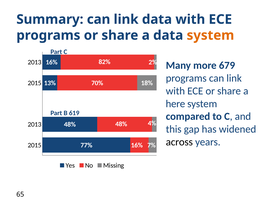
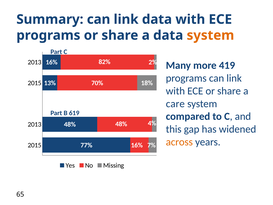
679: 679 -> 419 (227, 65)
here: here -> care (175, 104)
across colour: black -> orange (179, 142)
